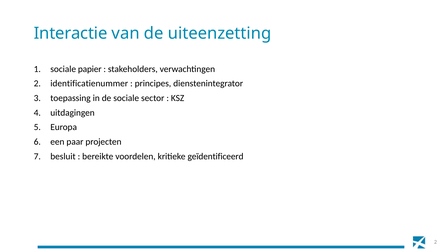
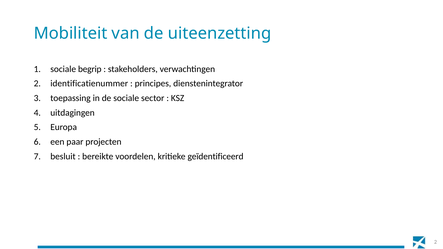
Interactie: Interactie -> Mobiliteit (71, 33)
papier: papier -> begrip (90, 69)
